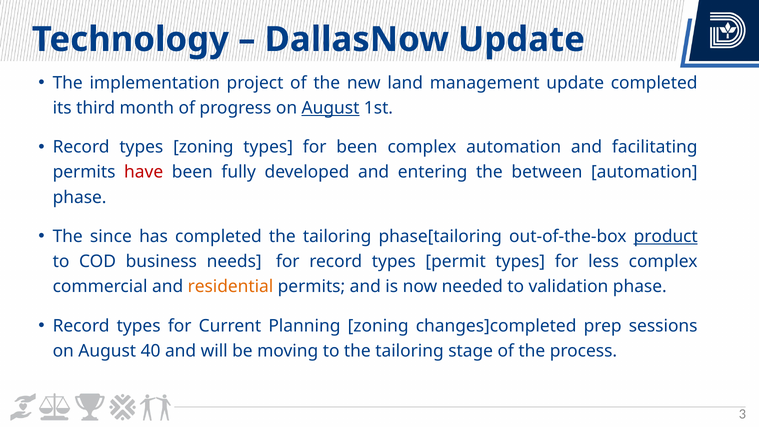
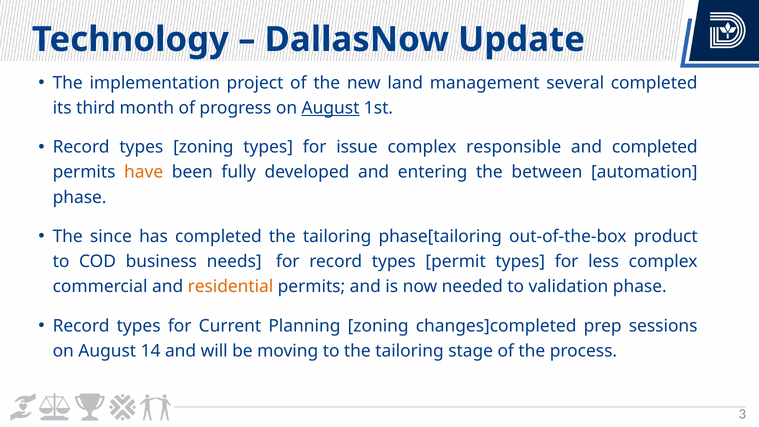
management update: update -> several (575, 83)
for been: been -> issue (357, 147)
complex automation: automation -> responsible (514, 147)
and facilitating: facilitating -> completed (655, 147)
have colour: red -> orange (144, 172)
product underline: present -> none (666, 237)
40: 40 -> 14 (151, 351)
